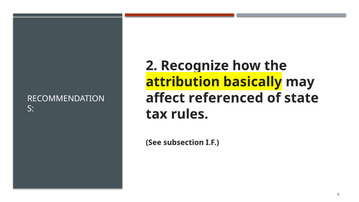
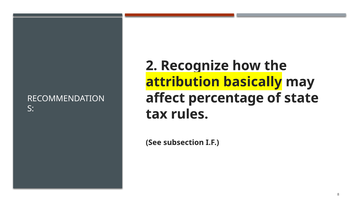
referenced: referenced -> percentage (226, 98)
